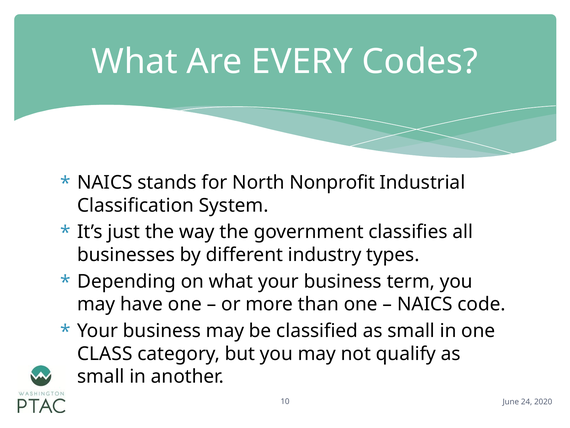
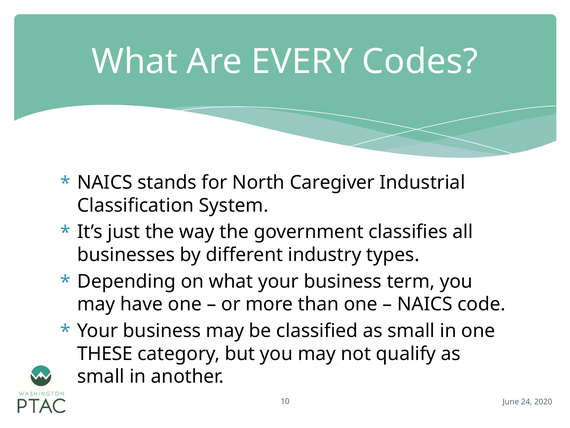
Nonprofit: Nonprofit -> Caregiver (332, 182)
CLASS: CLASS -> THESE (105, 353)
